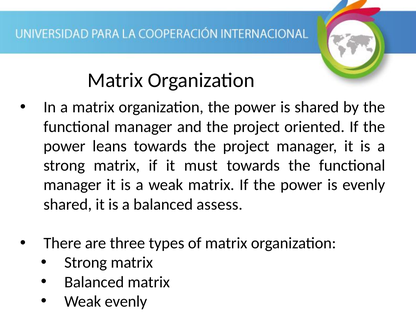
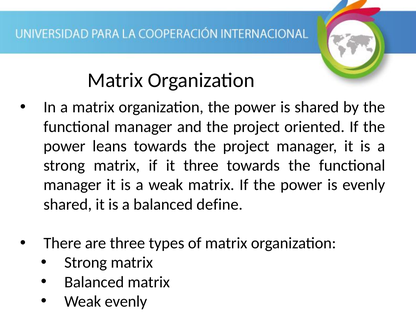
it must: must -> three (201, 166)
assess: assess -> define (220, 204)
